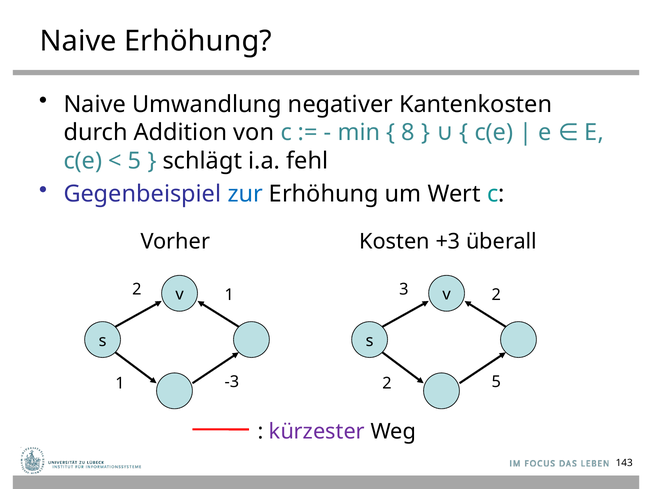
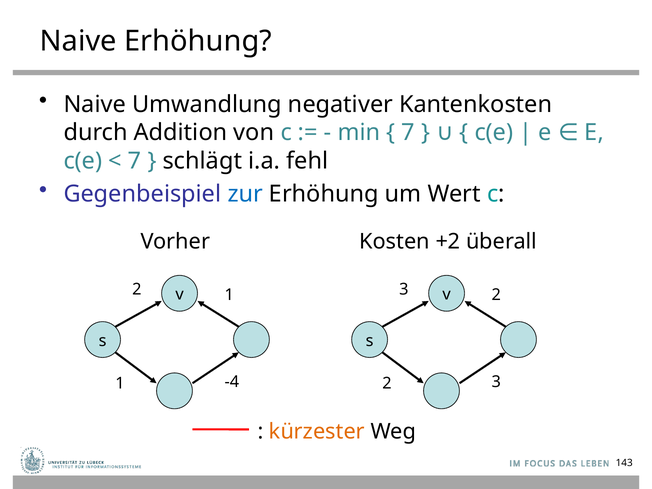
8: 8 -> 7 (408, 133)
5: 5 -> 7 (135, 161)
+3: +3 -> +2 (448, 242)
-3: -3 -> -4 (232, 382)
5: 5 -> 3 (496, 382)
kürzester colour: purple -> orange (317, 432)
